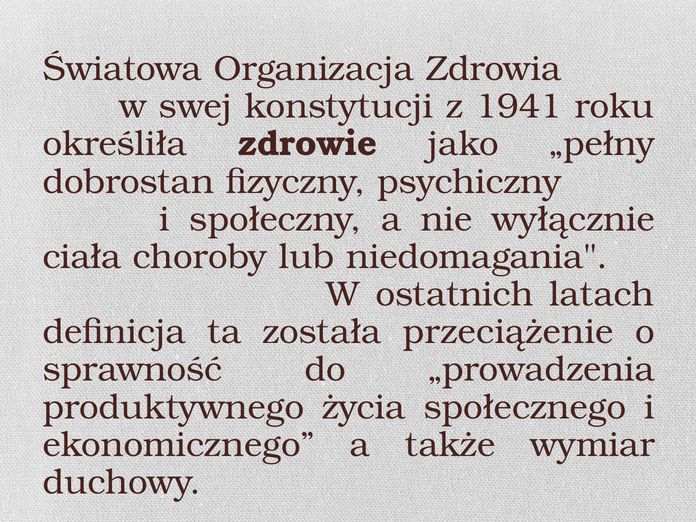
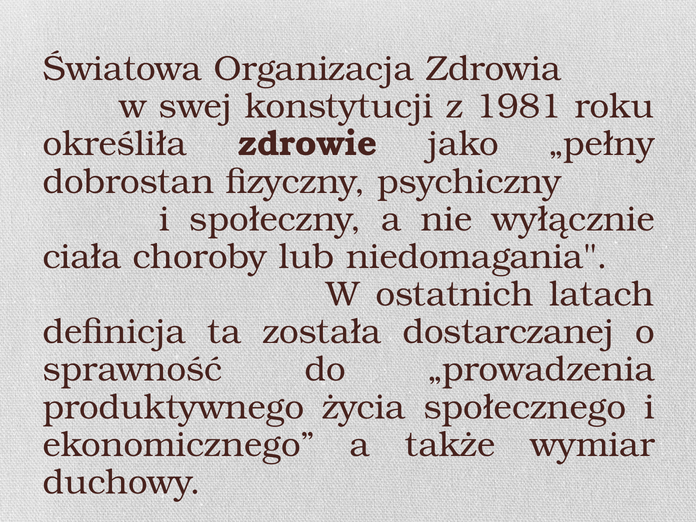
1941: 1941 -> 1981 (519, 106)
przeciążenie: przeciążenie -> dostarczanej (509, 332)
